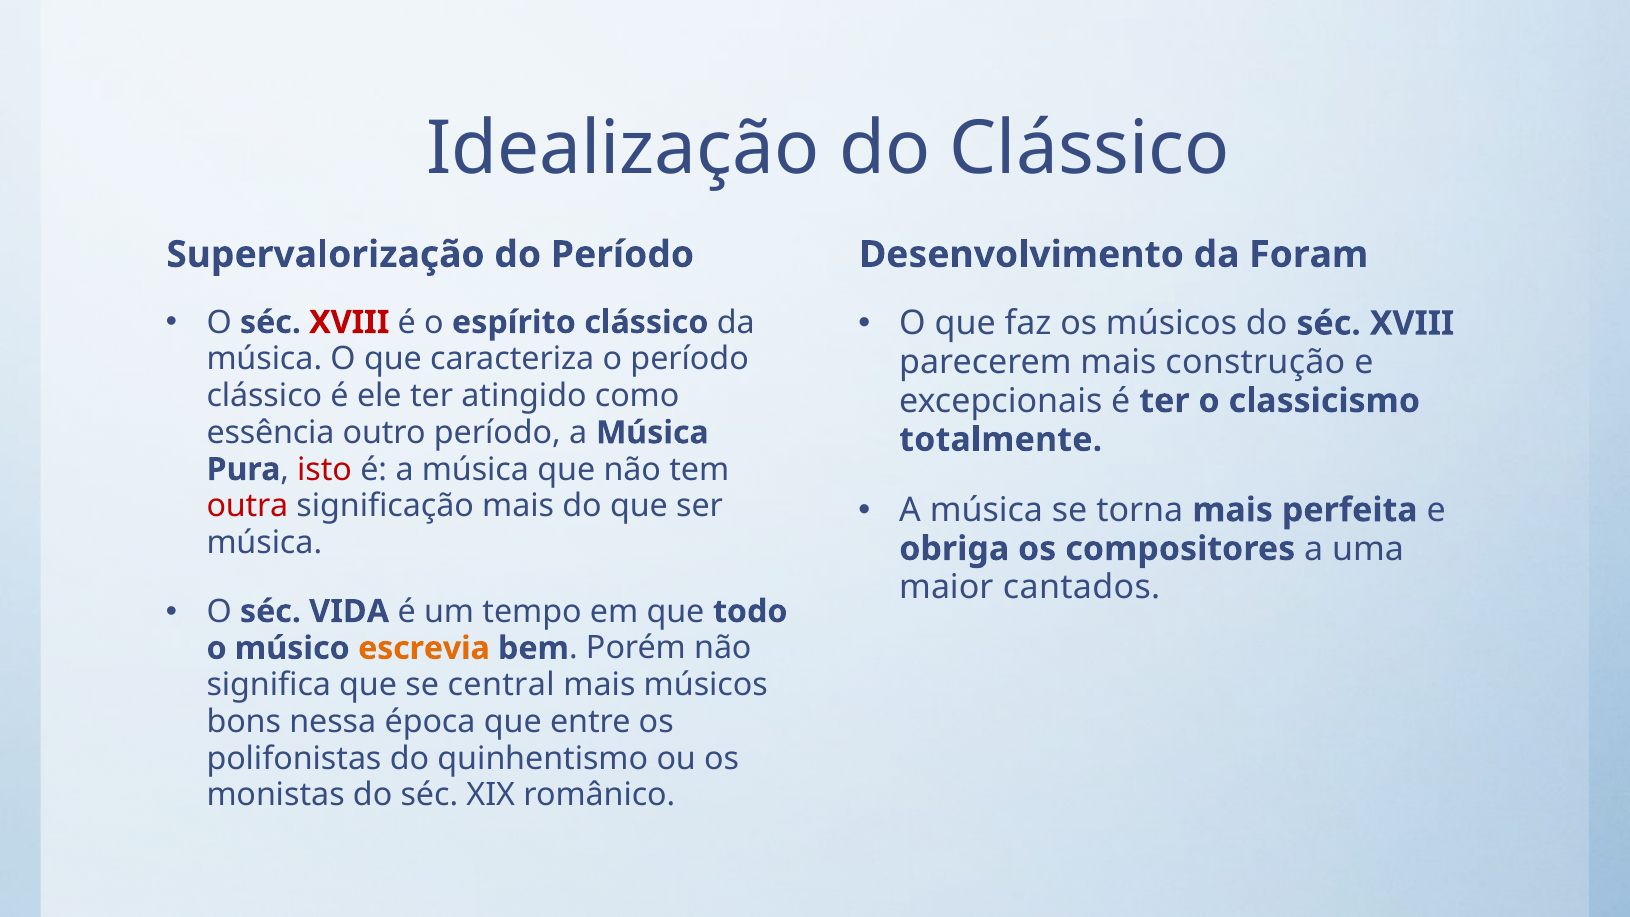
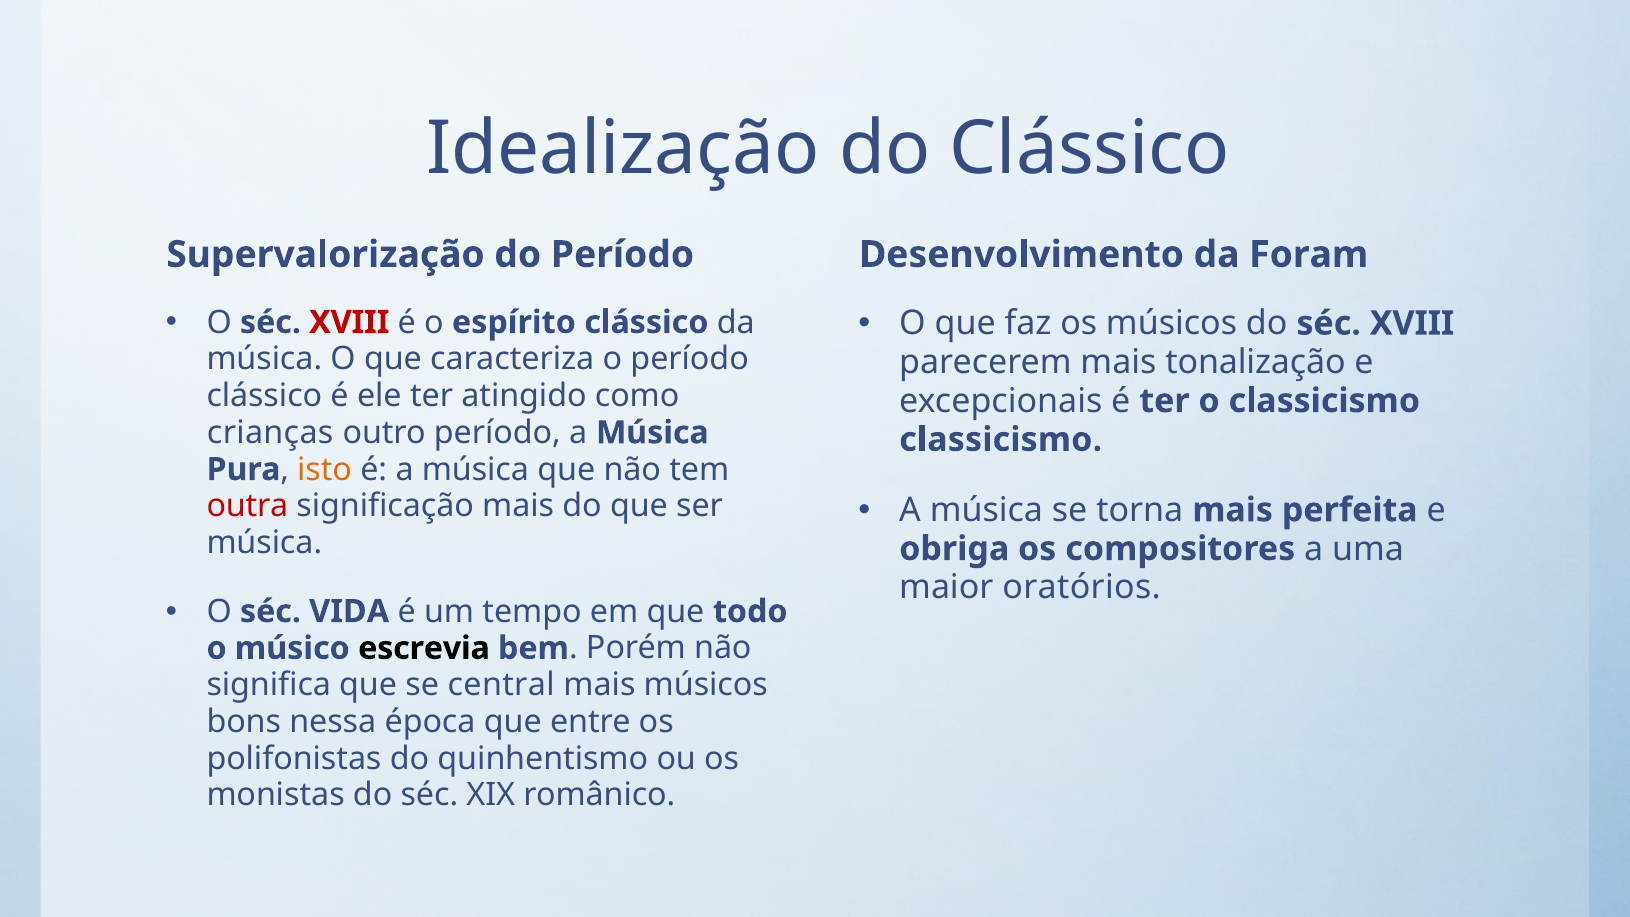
construção: construção -> tonalização (1256, 362)
essência: essência -> crianças (270, 433)
totalmente: totalmente -> classicismo (1001, 440)
isto colour: red -> orange (325, 470)
cantados: cantados -> oratórios (1082, 588)
escrevia colour: orange -> black (424, 648)
